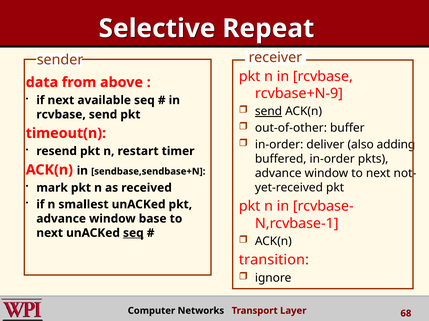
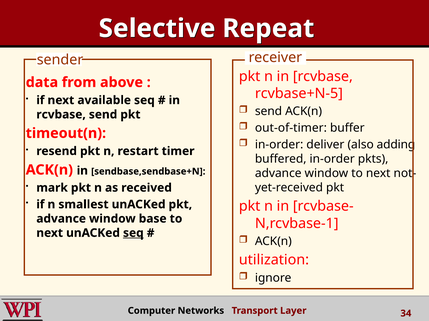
rcvbase+N-9: rcvbase+N-9 -> rcvbase+N-5 (299, 94)
send underline: present -> none (269, 112)
out-of-other: out-of-other -> out-of-timer (291, 128)
transition: transition -> utilization (274, 261)
68: 68 -> 34 (406, 314)
